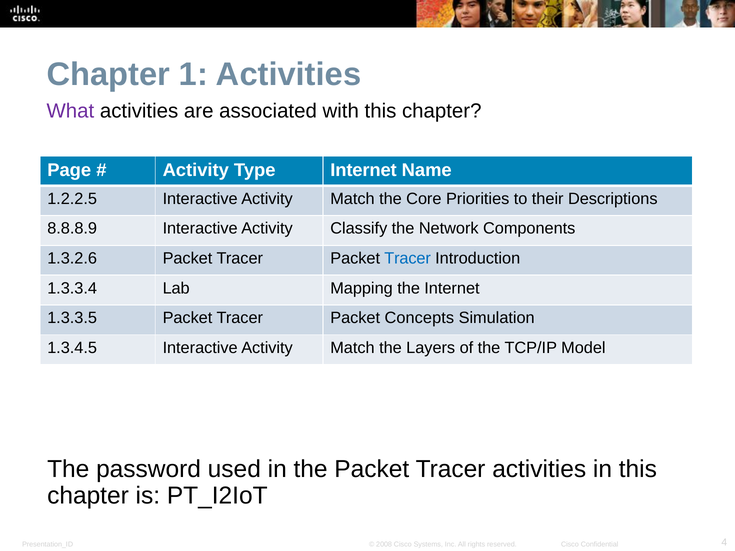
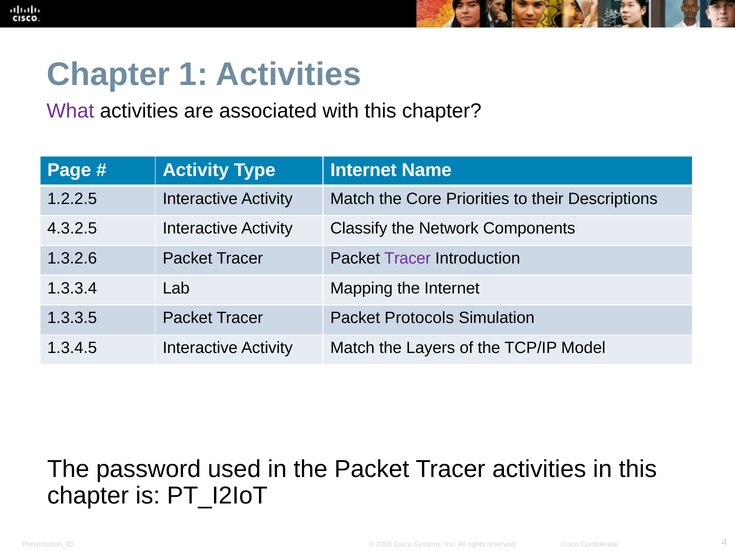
8.8.8.9: 8.8.8.9 -> 4.3.2.5 (72, 229)
Tracer colour: blue -> purple (408, 258)
Concepts: Concepts -> Protocols (419, 318)
